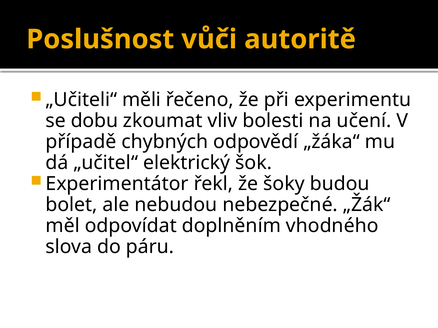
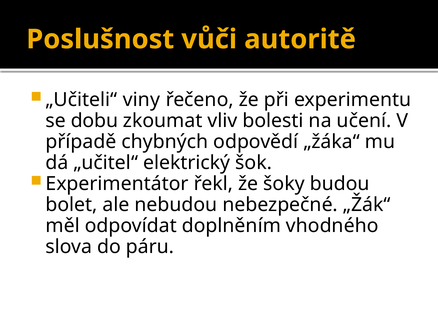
měli: měli -> viny (141, 100)
